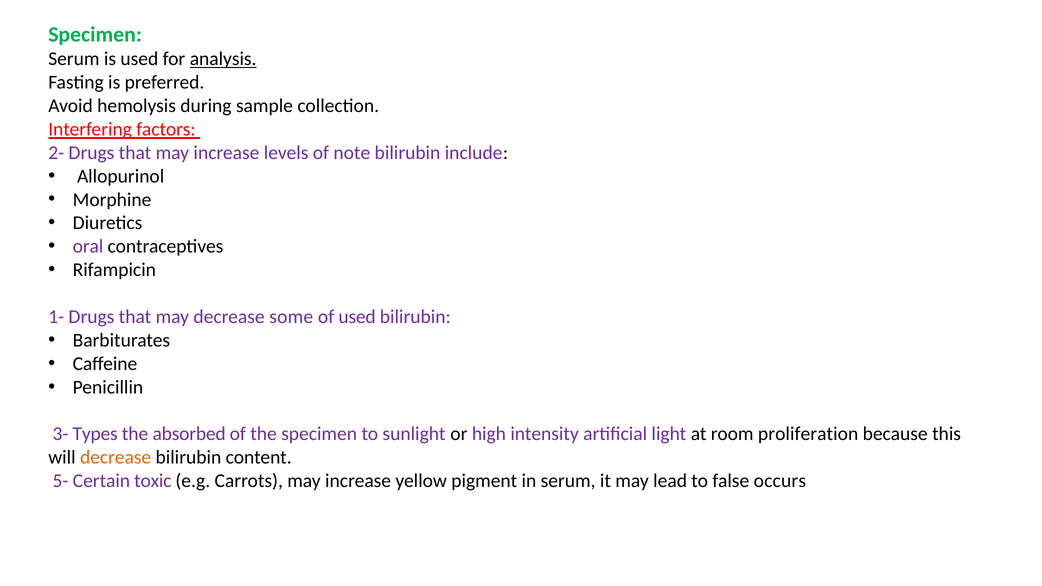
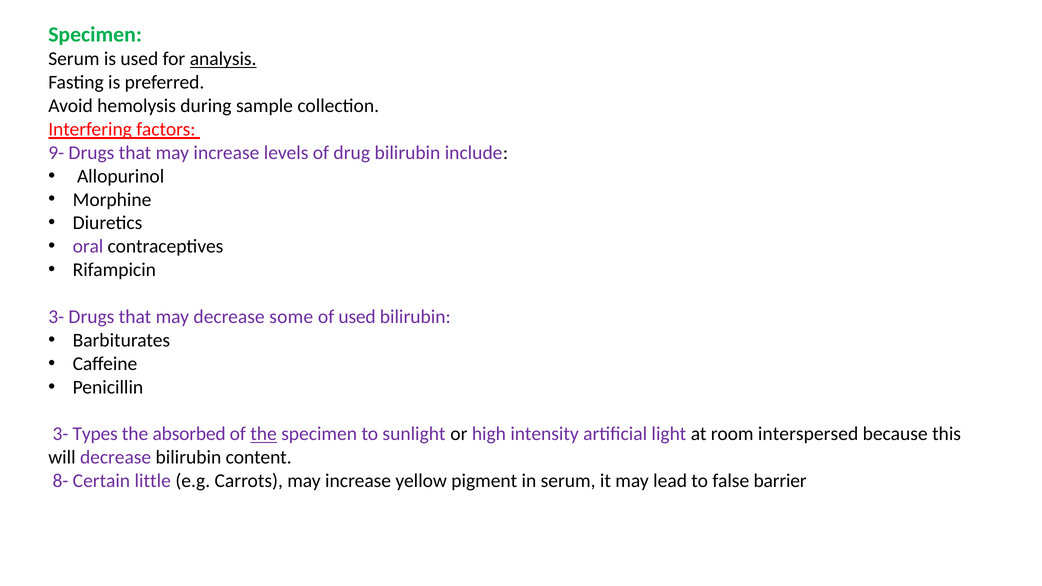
2-: 2- -> 9- (56, 153)
note: note -> drug (352, 153)
1-: 1- -> 3- (56, 317)
the underline: none -> present (264, 434)
proliferation: proliferation -> interspersed (808, 434)
decrease colour: orange -> purple (116, 458)
5-: 5- -> 8- (61, 481)
toxic: toxic -> little (153, 481)
occurs: occurs -> barrier (780, 481)
